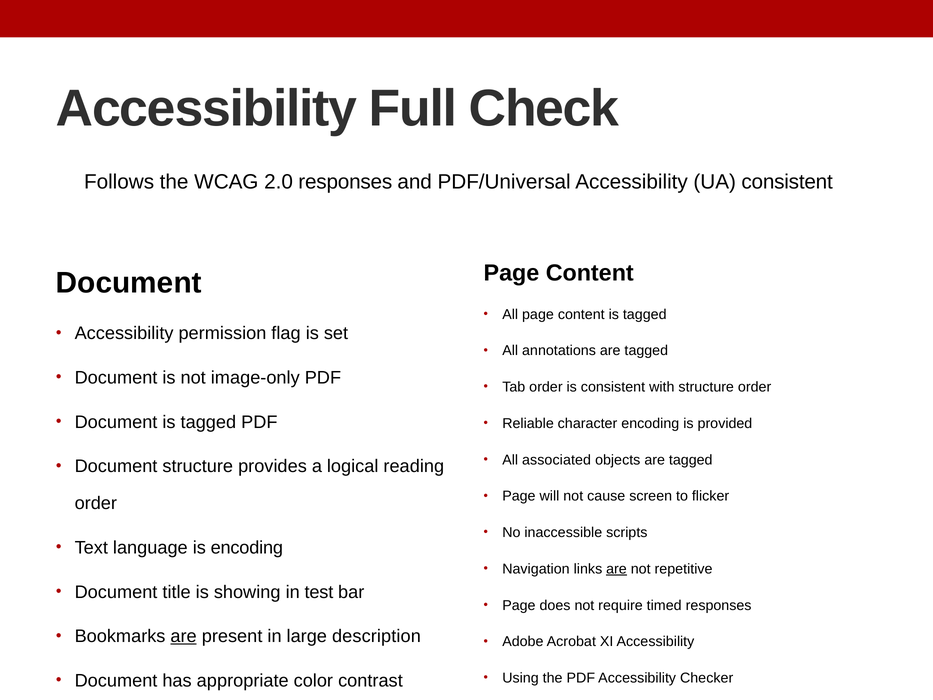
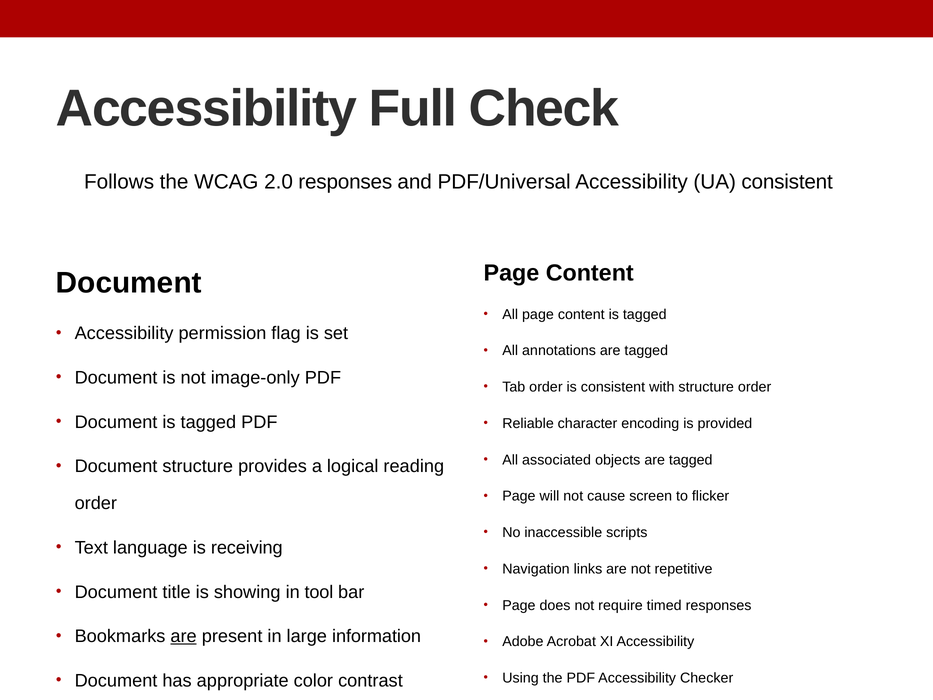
is encoding: encoding -> receiving (247, 548)
are underline: present -> none (616, 569)
test: test -> tool (319, 592)
description: description -> information (377, 636)
